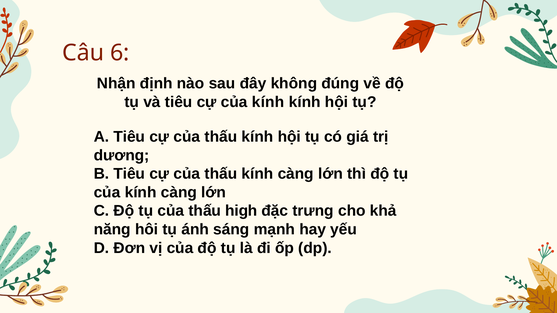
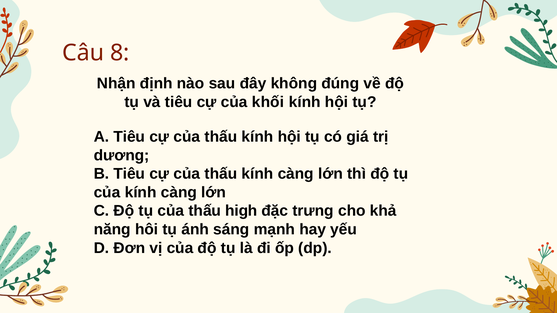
6: 6 -> 8 (120, 53)
cự của kính: kính -> khối (268, 102)
